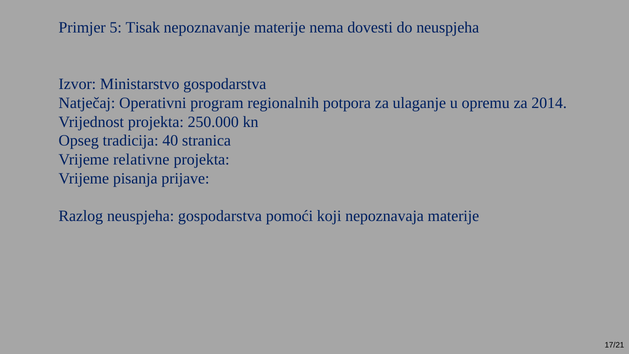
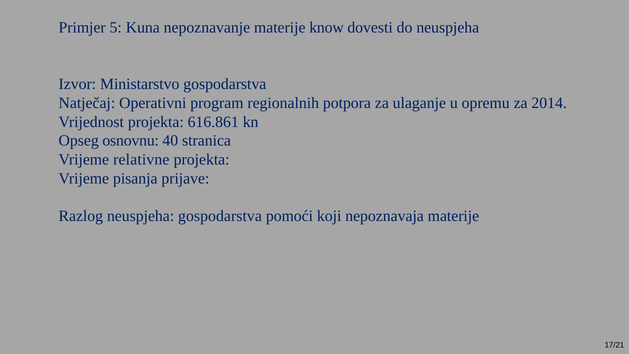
Tisak: Tisak -> Kuna (143, 27)
nema: nema -> know (327, 27)
250.000: 250.000 -> 616.861 (213, 122)
tradicija: tradicija -> osnovnu (131, 141)
